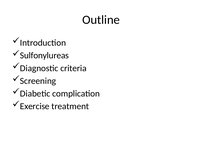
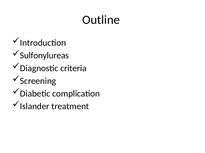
Exercise: Exercise -> Islander (35, 107)
